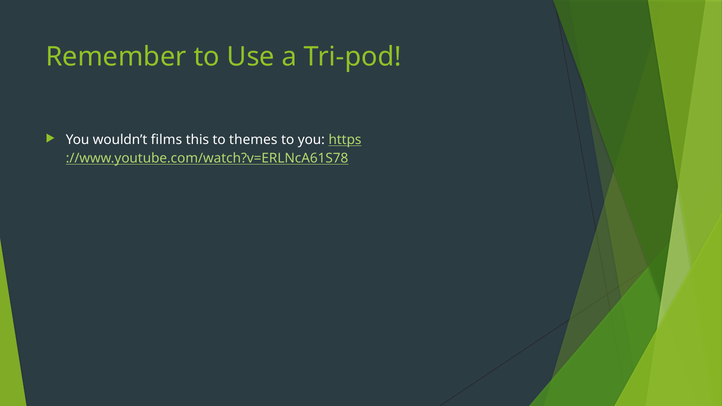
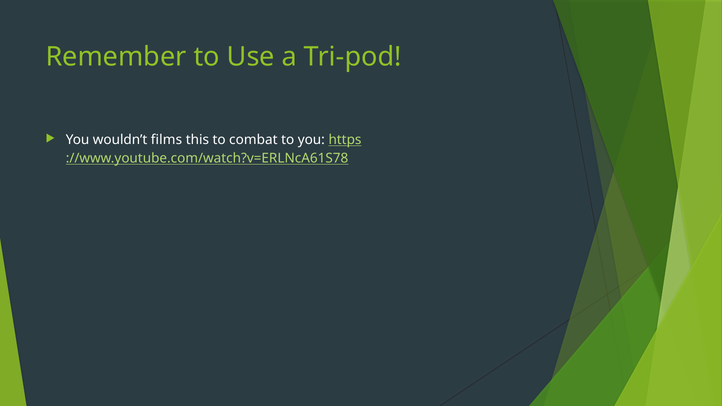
themes: themes -> combat (253, 140)
